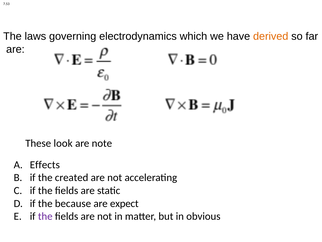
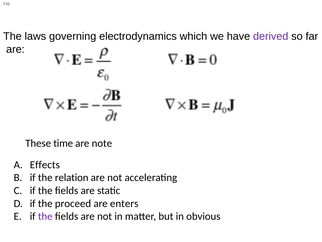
derived colour: orange -> purple (271, 36)
look: look -> time (63, 143)
created: created -> relation (72, 177)
because: because -> proceed (73, 203)
expect: expect -> enters (124, 203)
